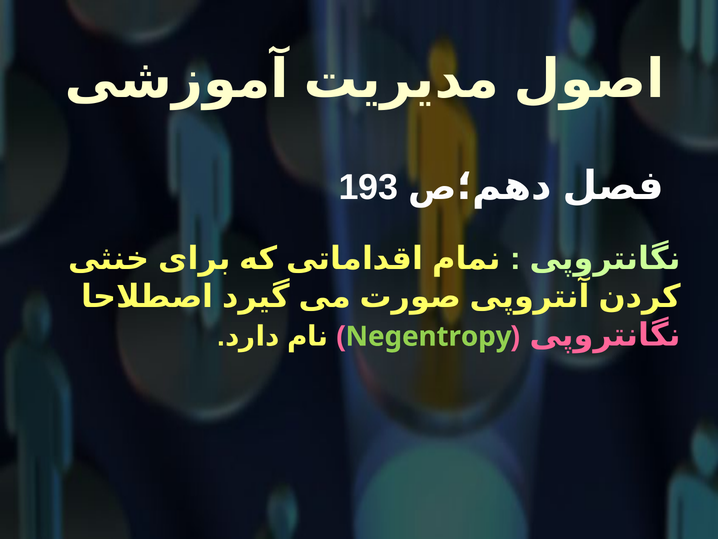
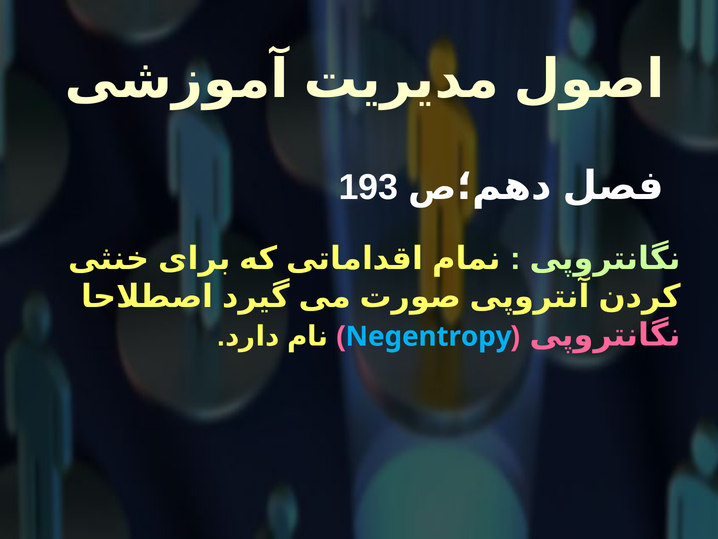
Negentropy colour: light green -> light blue (428, 336)
